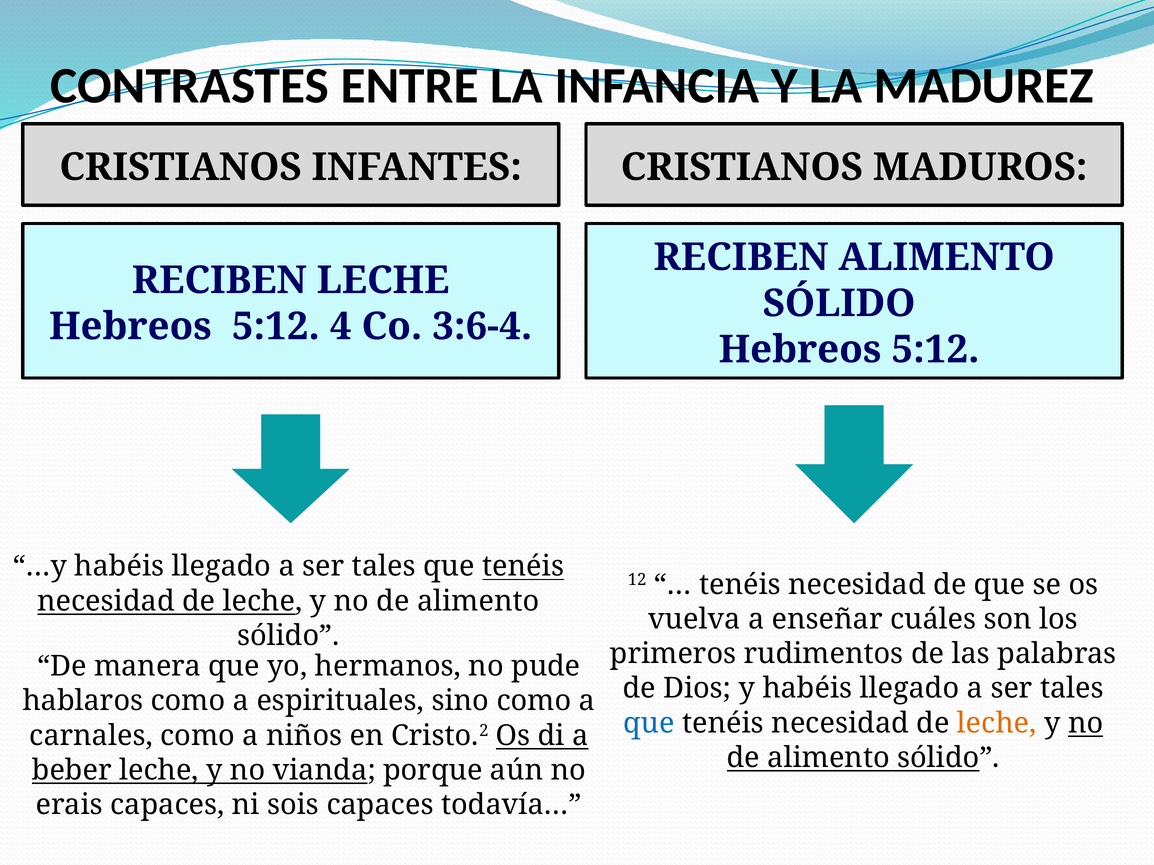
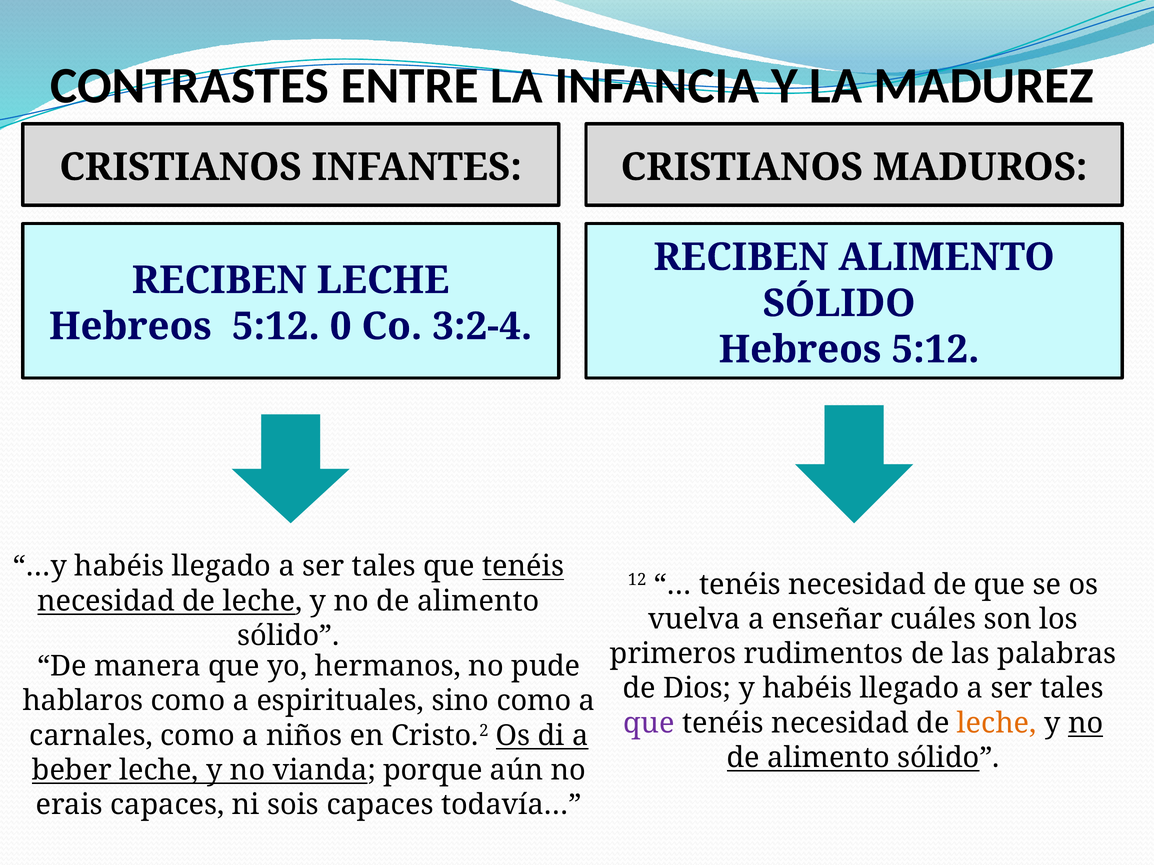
4: 4 -> 0 (341, 327)
3:6-4: 3:6-4 -> 3:2-4 (482, 327)
que colour: blue -> purple (649, 723)
